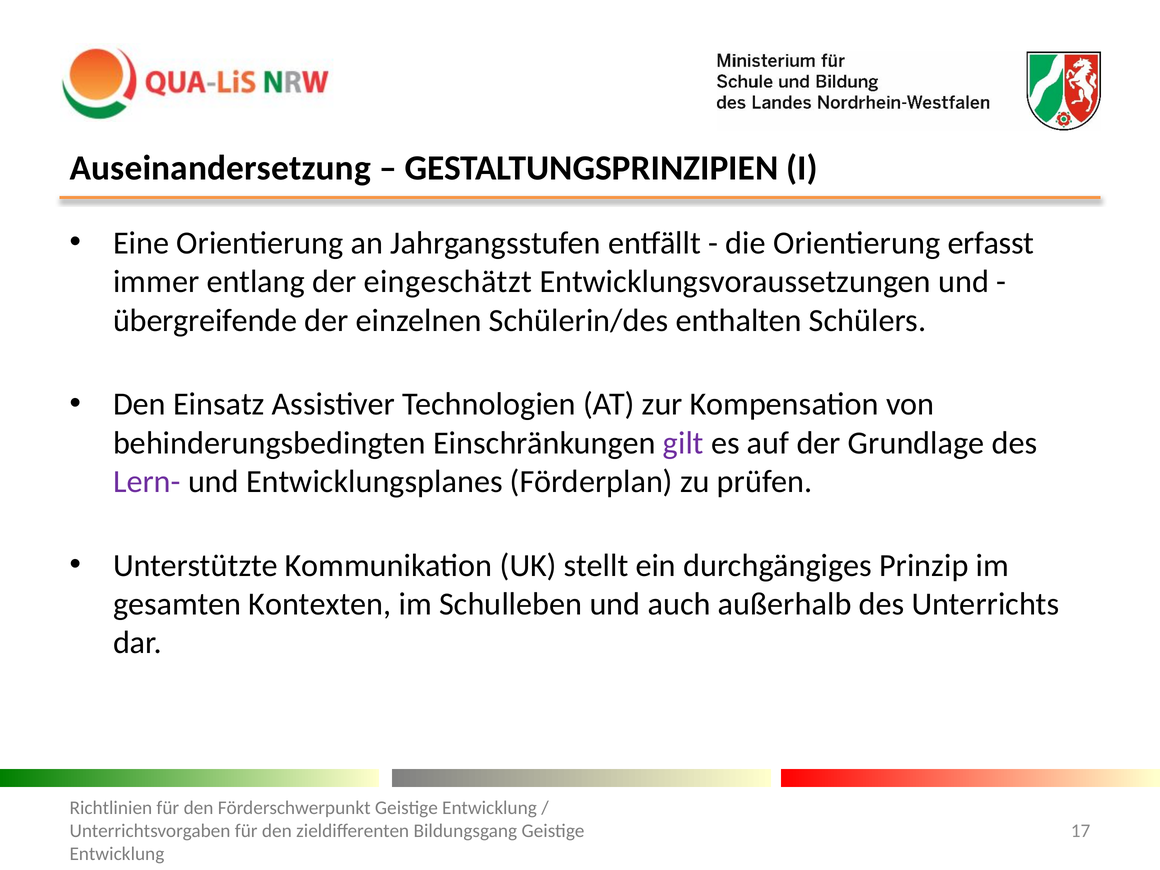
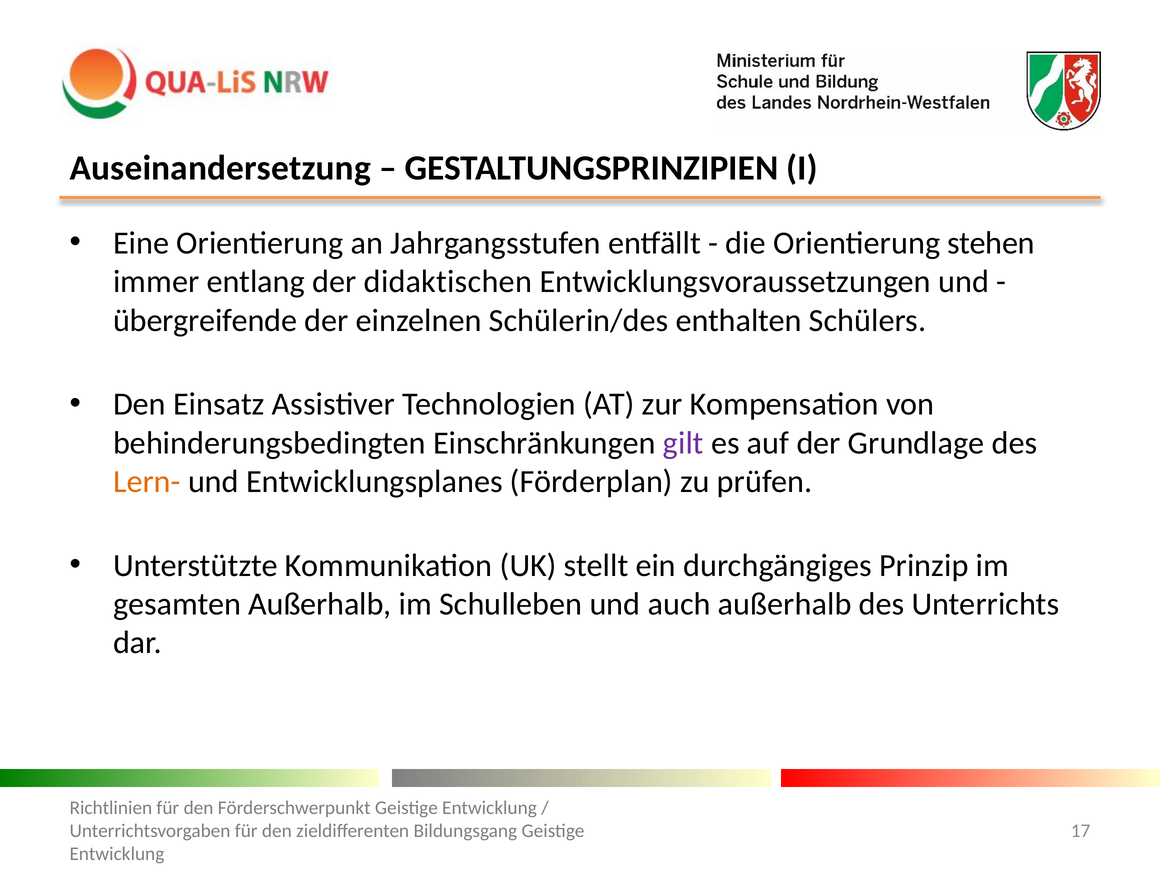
erfasst: erfasst -> stehen (991, 243)
eingeschätzt: eingeschätzt -> didaktischen (448, 282)
Lern- colour: purple -> orange (147, 482)
gesamten Kontexten: Kontexten -> Außerhalb (320, 604)
